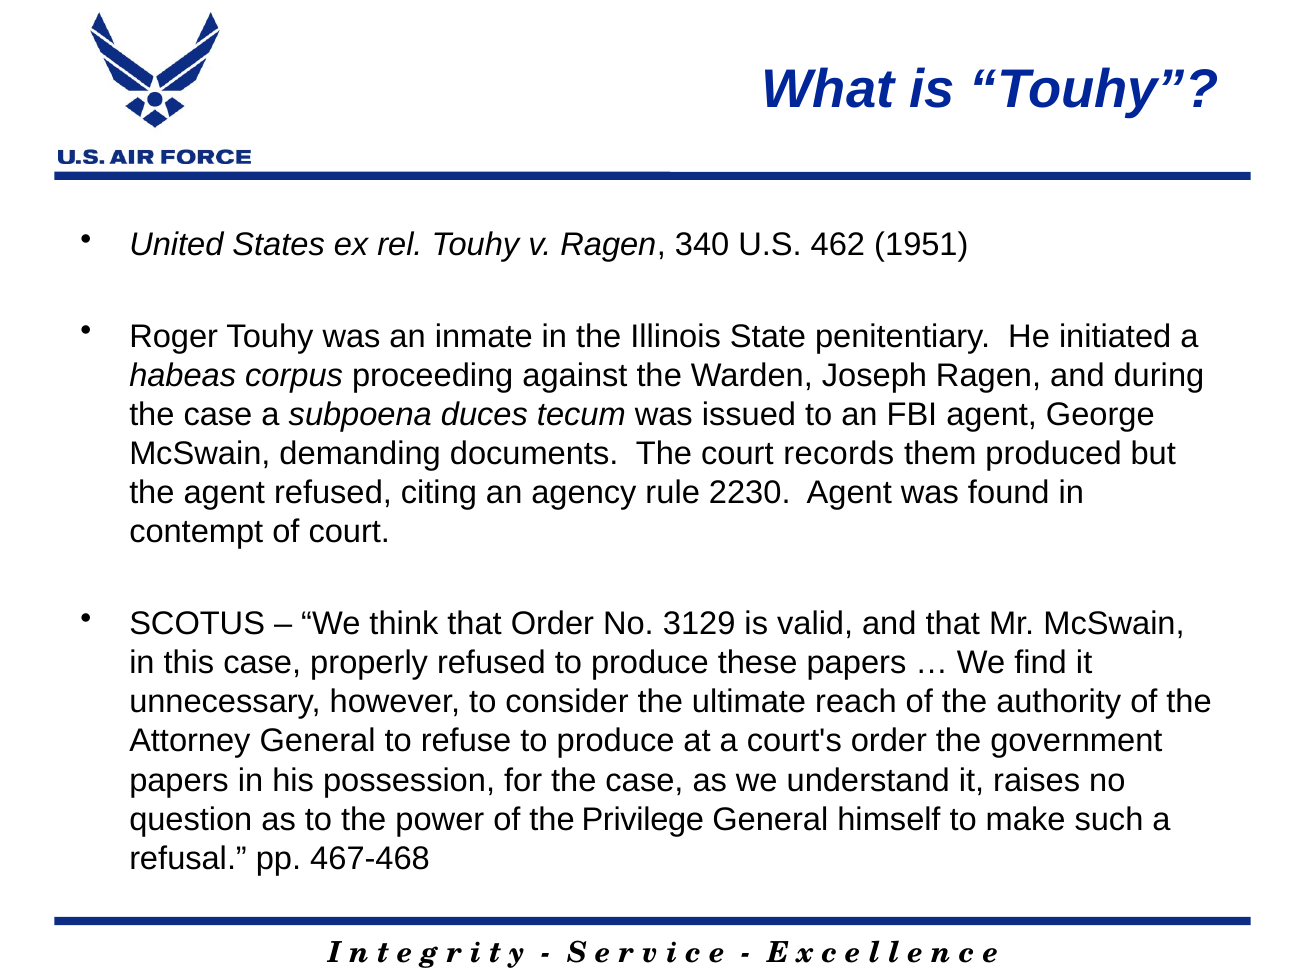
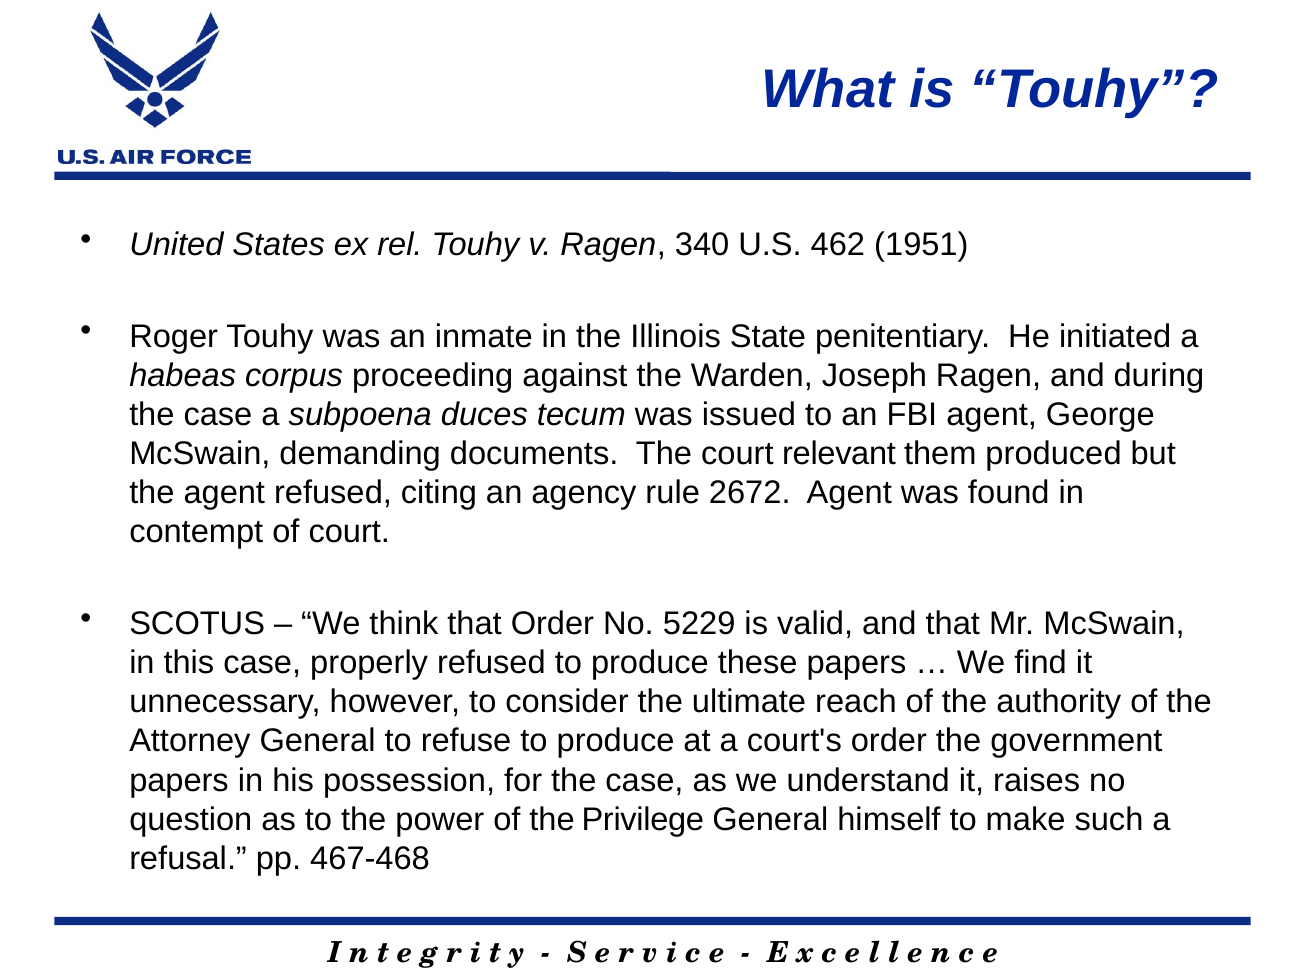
records: records -> relevant (839, 454)
2230: 2230 -> 2672 (750, 493)
3129: 3129 -> 5229 (699, 623)
